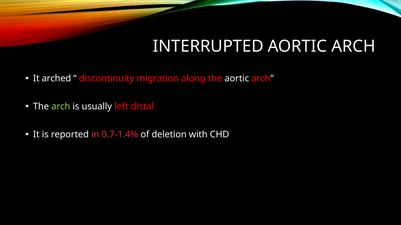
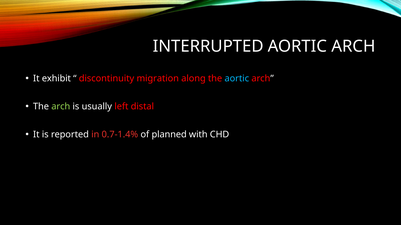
arched: arched -> exhibit (56, 79)
aortic colour: white -> light blue (237, 79)
deletion: deletion -> planned (169, 135)
